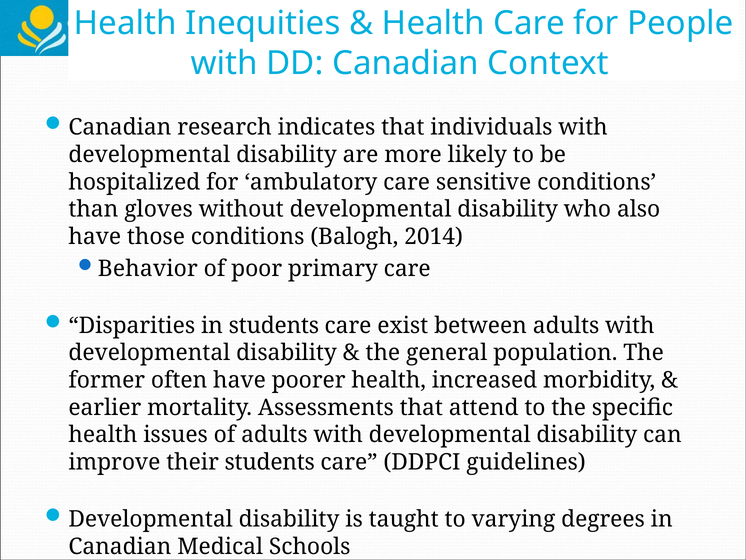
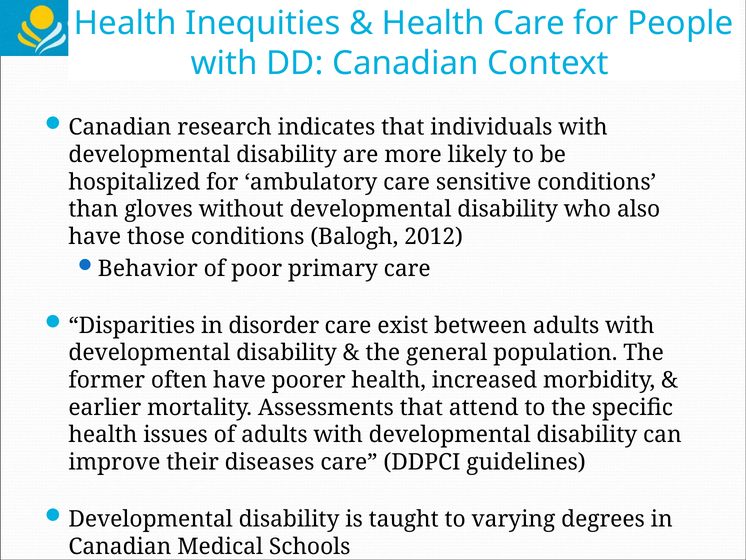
2014: 2014 -> 2012 (434, 237)
in students: students -> disorder (274, 325)
their students: students -> diseases (270, 462)
